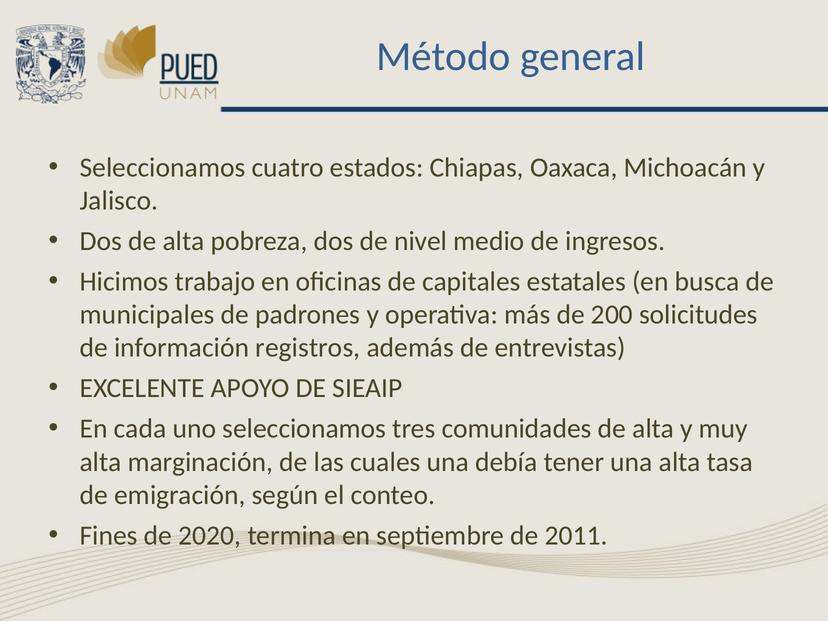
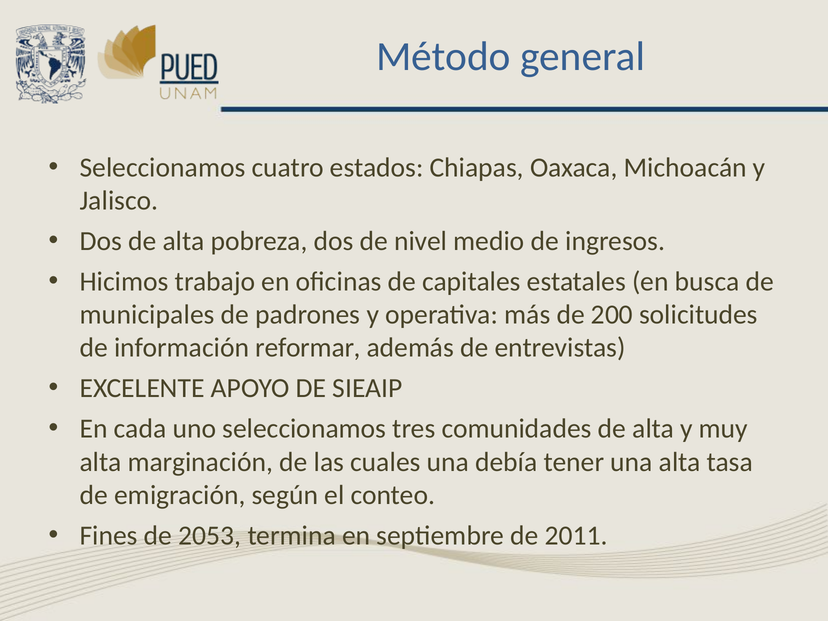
registros: registros -> reformar (308, 348)
2020: 2020 -> 2053 (210, 536)
